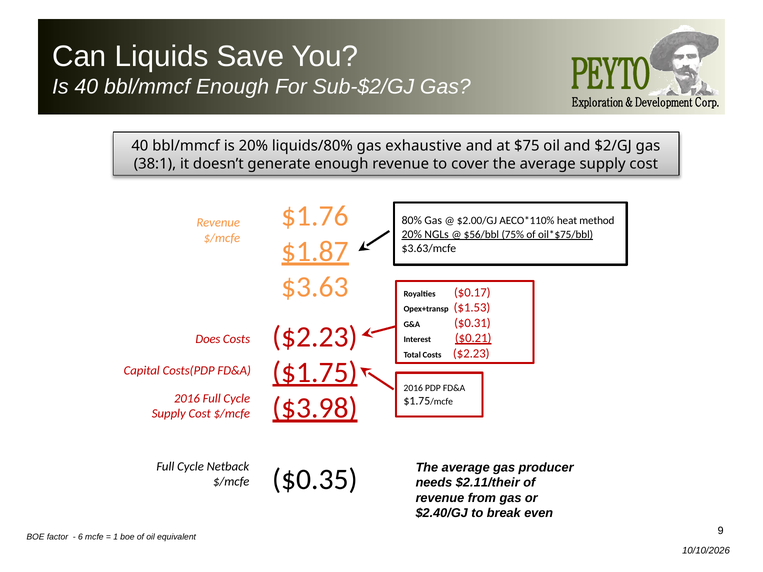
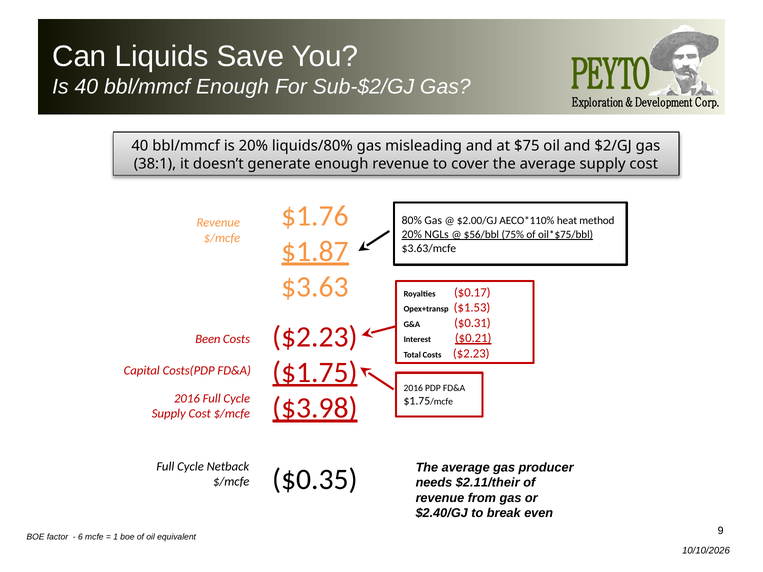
exhaustive: exhaustive -> misleading (424, 146)
Does: Does -> Been (208, 339)
